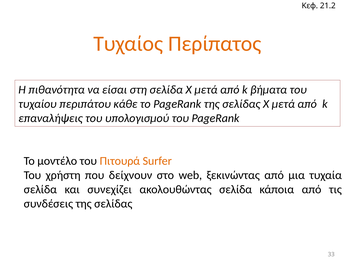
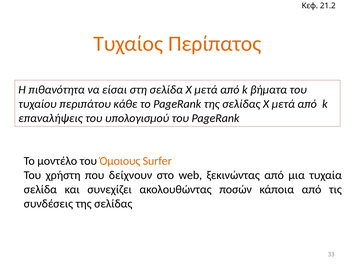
Πιτουρά: Πιτουρά -> Όμοιους (120, 161)
ακολουθώντας σελίδα: σελίδα -> ποσών (236, 189)
